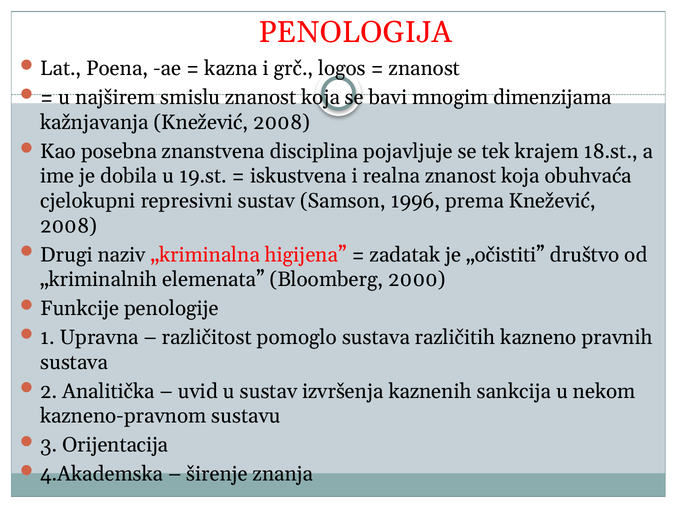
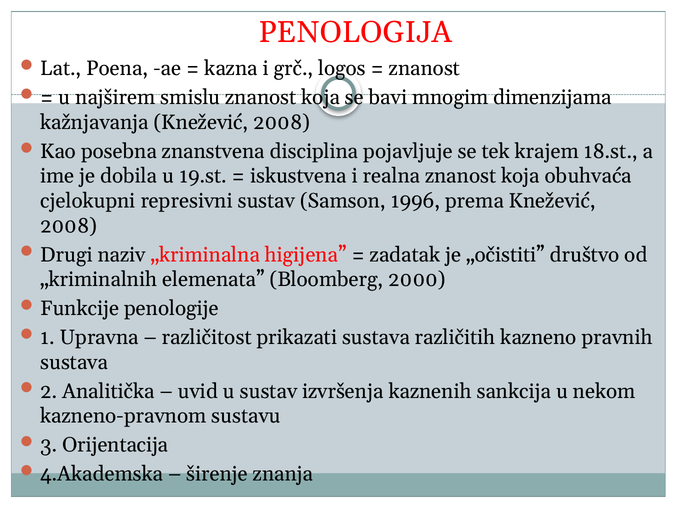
pomoglo: pomoglo -> prikazati (297, 337)
